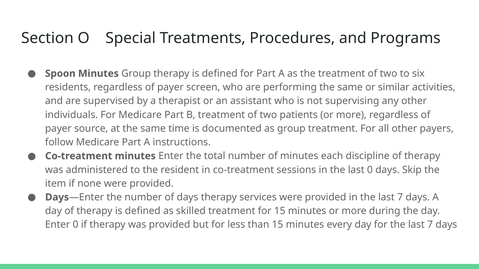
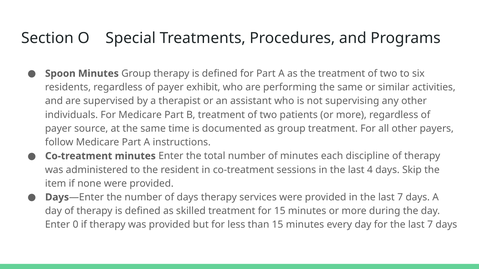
screen: screen -> exhibit (203, 87)
last 0: 0 -> 4 (370, 170)
